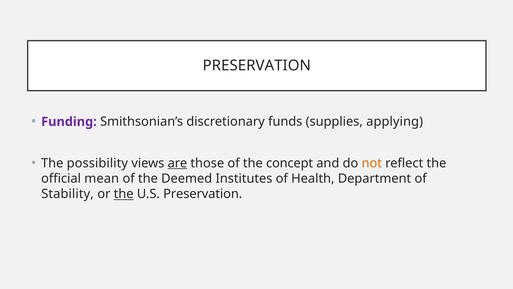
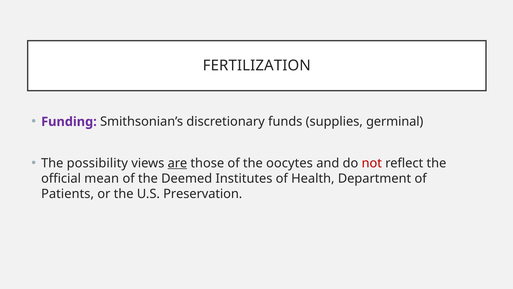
PRESERVATION: PRESERVATION -> FERTILIZATION (257, 66)
applying: applying -> germinal (395, 122)
concept: concept -> oocytes (289, 163)
not colour: orange -> red (372, 163)
Stability: Stability -> Patients (68, 194)
the underline: present -> none (124, 194)
